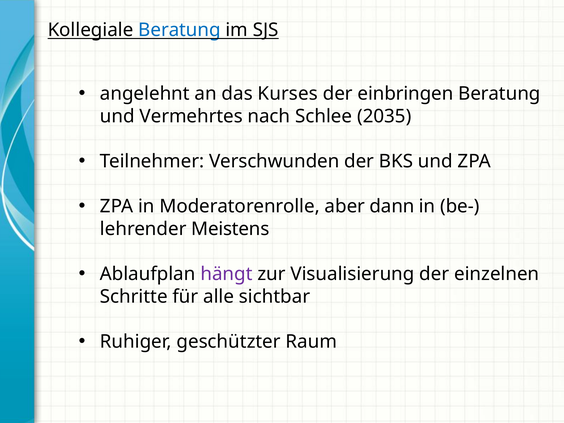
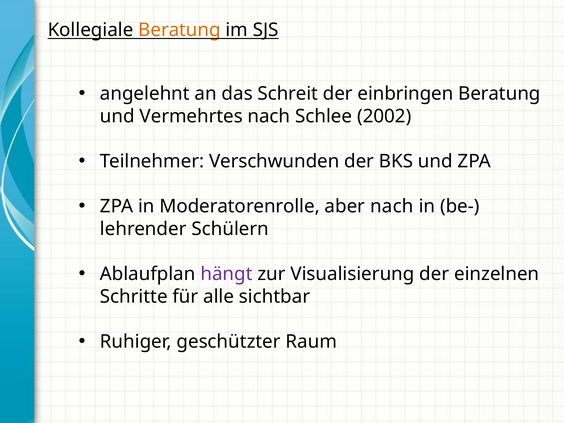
Beratung colour: blue -> orange (179, 30)
Kurses: Kurses -> Schreit (288, 94)
2035: 2035 -> 2002 (384, 116)
aber dann: dann -> nach (392, 206)
Meistens: Meistens -> Schülern (230, 229)
